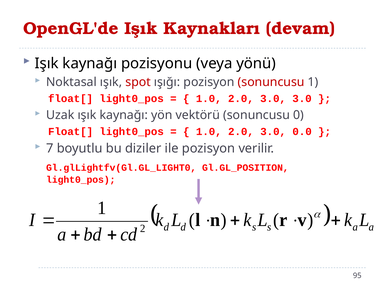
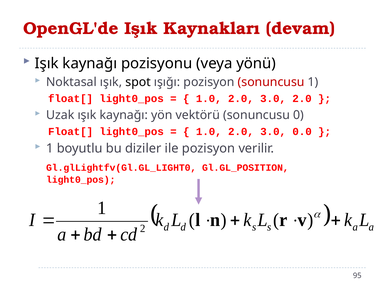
spot colour: red -> black (138, 82)
3.0 3.0: 3.0 -> 2.0 (302, 98)
7: 7 -> 1 (50, 148)
